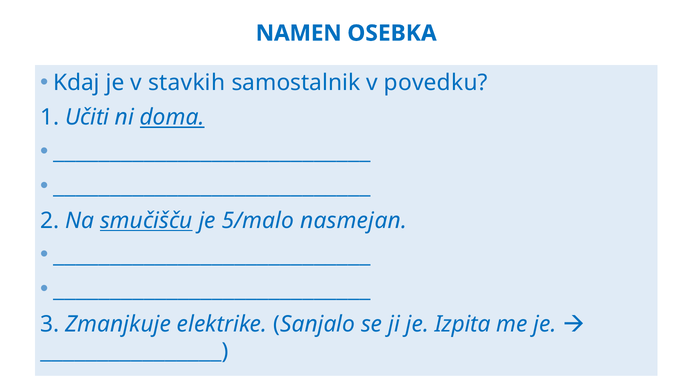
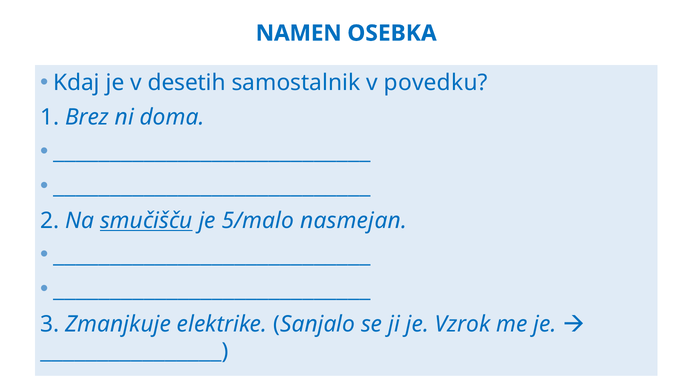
stavkih: stavkih -> desetih (187, 83)
Učiti: Učiti -> Brez (87, 117)
doma underline: present -> none (172, 117)
Izpita: Izpita -> Vzrok (463, 324)
